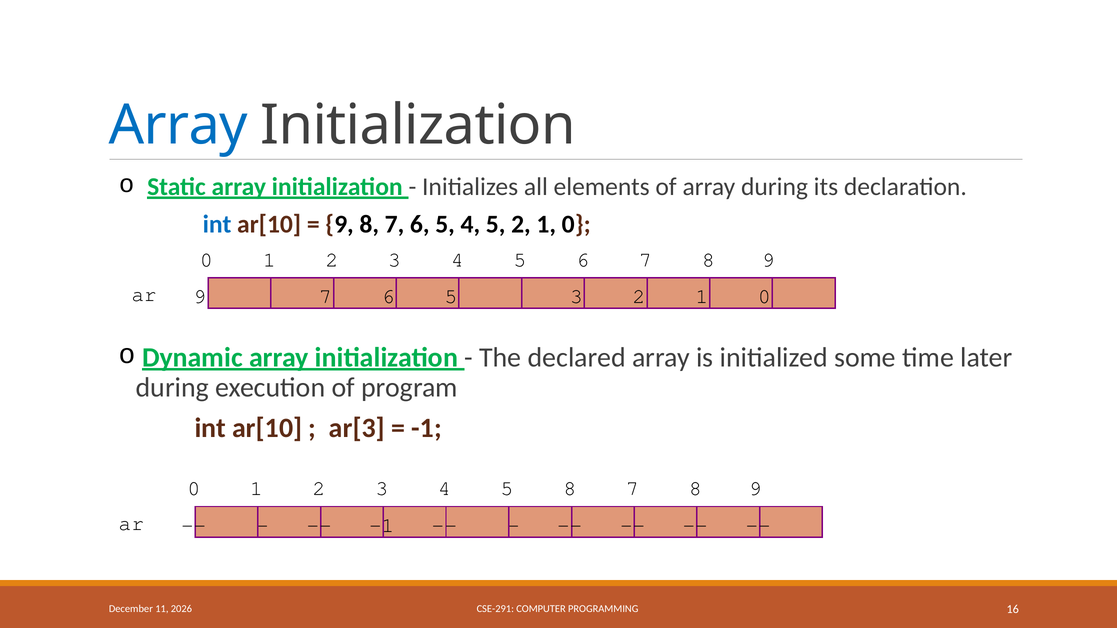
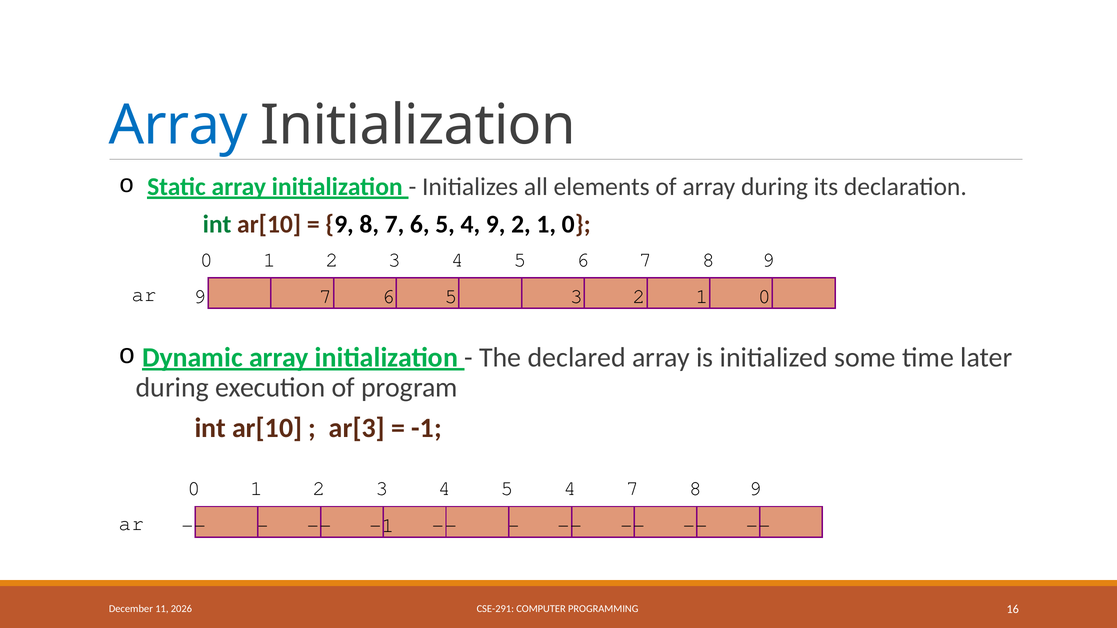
int colour: blue -> green (217, 224)
5 4 5: 5 -> 9 (496, 224)
4 5 8: 8 -> 4 (570, 489)
